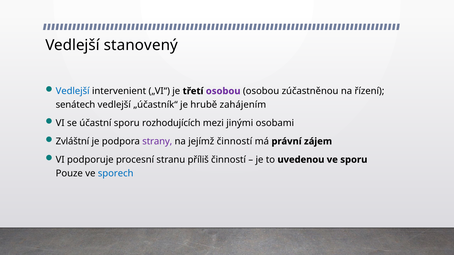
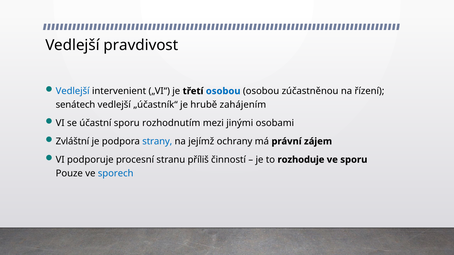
stanovený: stanovený -> pravdivost (141, 45)
osobou colour: purple -> blue (223, 91)
rozhodujících: rozhodujících -> rozhodnutím (171, 123)
strany colour: purple -> blue (157, 142)
jejímž činností: činností -> ochrany (235, 142)
uvedenou: uvedenou -> rozhoduje (301, 160)
